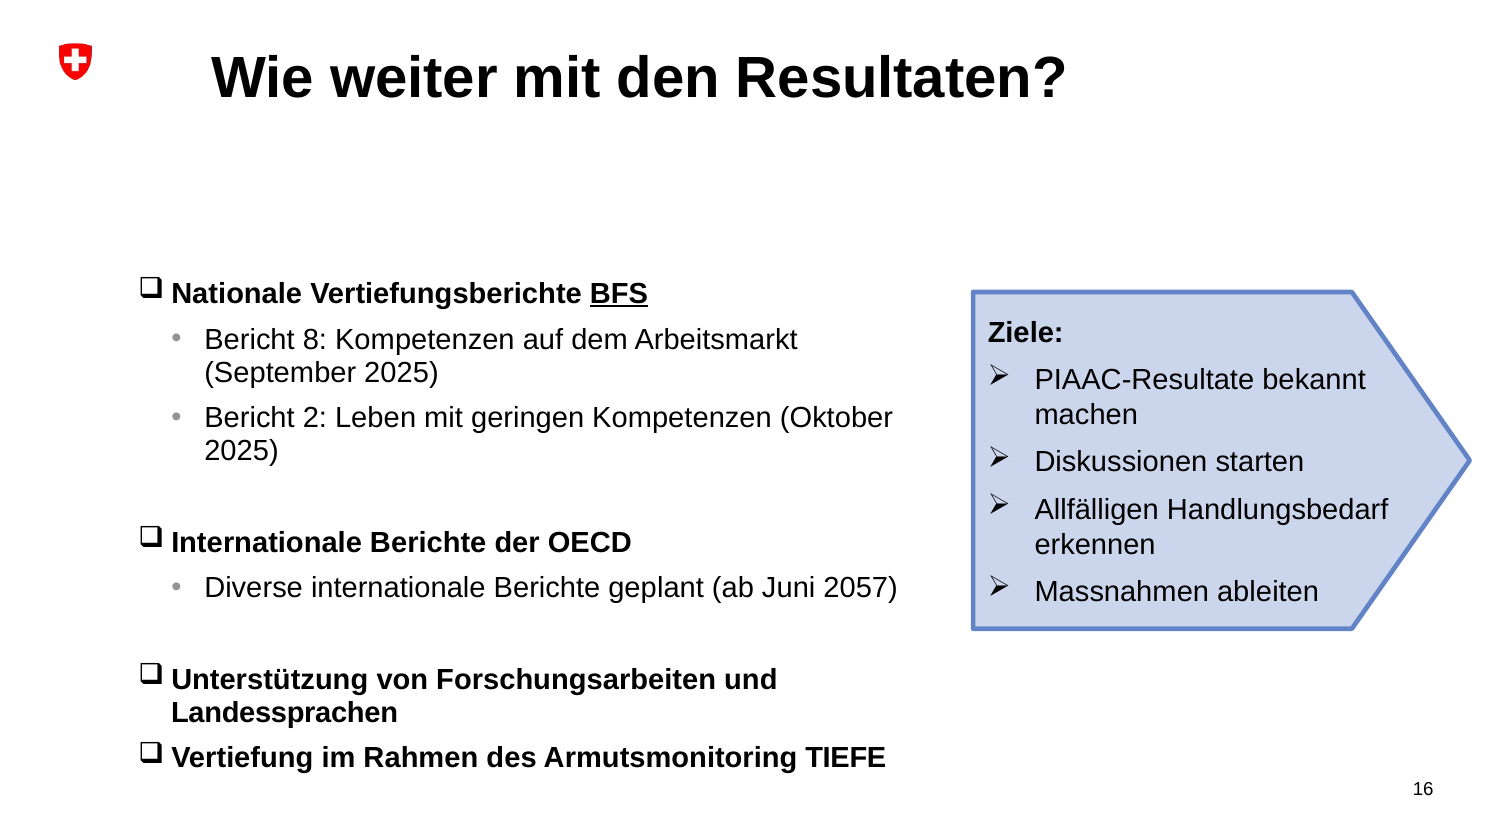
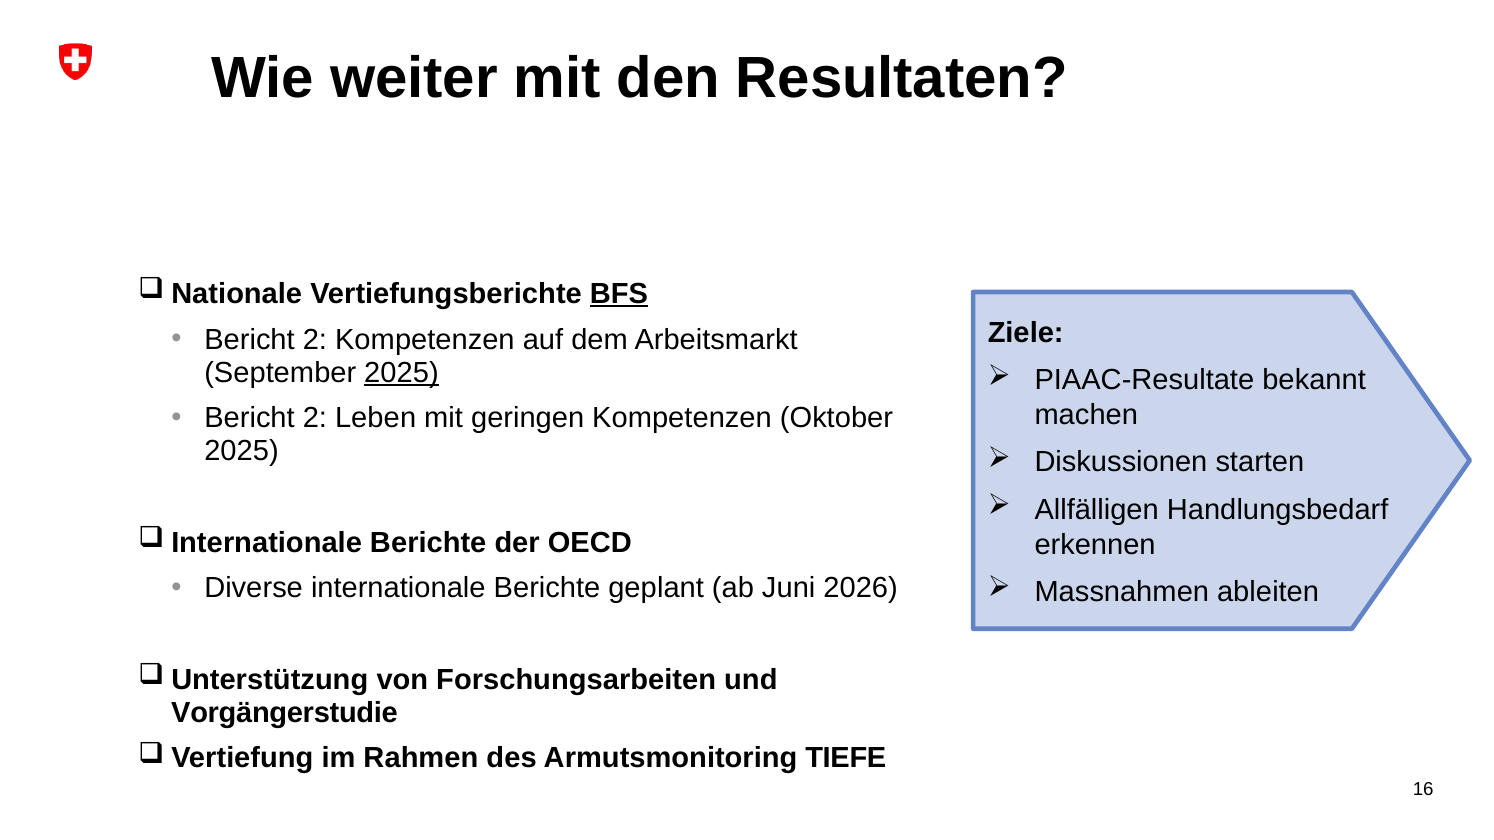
8: 8 -> 2 (315, 340)
2025 underline: none -> present (401, 373)
2057: 2057 -> 2026 (861, 589)
Landessprachen: Landessprachen -> Vorgängerstudie (284, 713)
